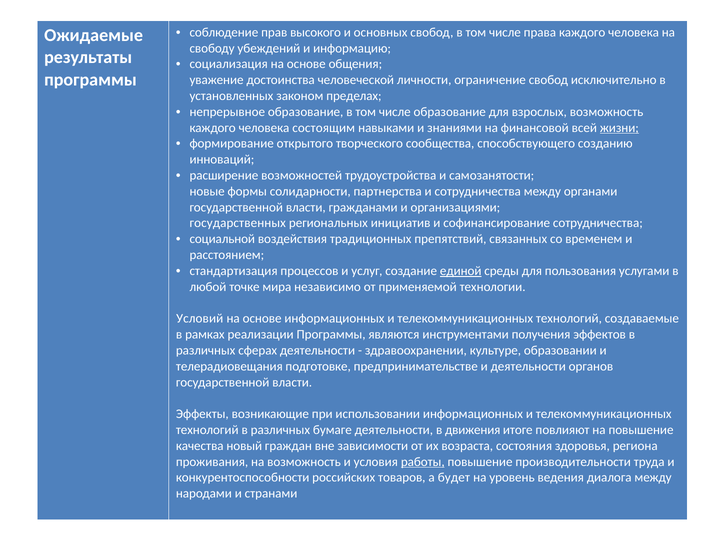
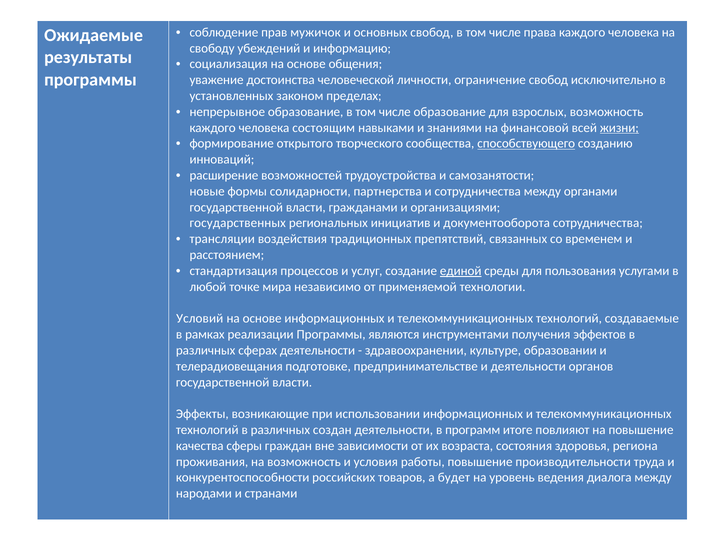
высокого: высокого -> мужичок (316, 32)
способствующего underline: none -> present (526, 144)
софинансирование: софинансирование -> документооборота (497, 223)
социальной: социальной -> трансляции (222, 239)
бумаге: бумаге -> создан (332, 430)
движения: движения -> программ (473, 430)
новый: новый -> сферы (244, 446)
работы underline: present -> none (423, 462)
